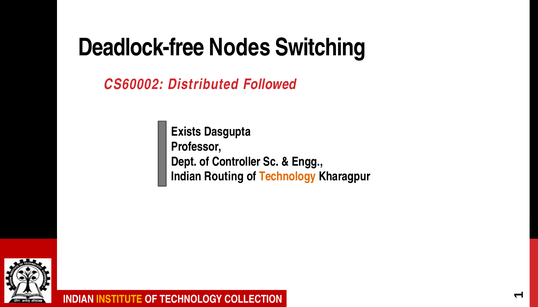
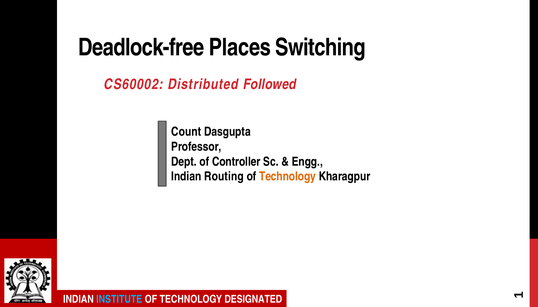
Nodes: Nodes -> Places (240, 48)
Exists: Exists -> Count (186, 132)
INSTITUTE colour: yellow -> light blue (119, 300)
COLLECTION: COLLECTION -> DESIGNATED (253, 300)
